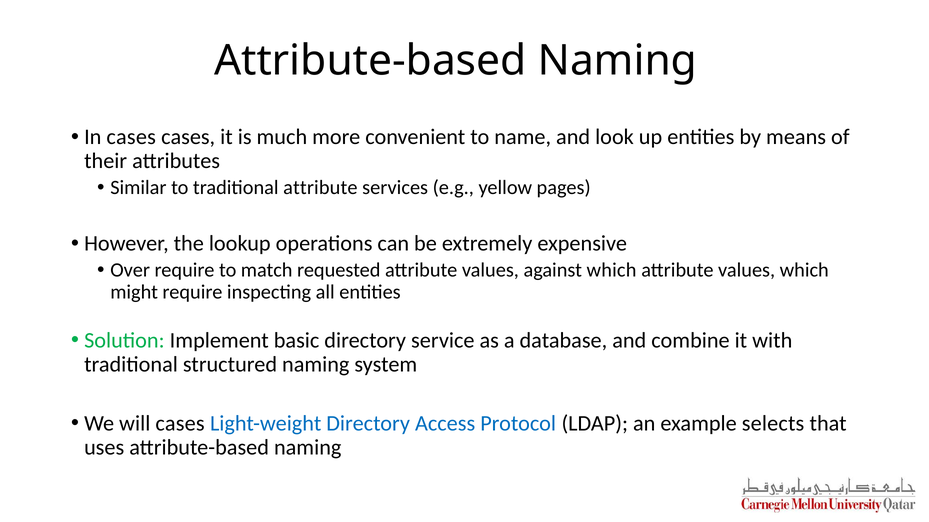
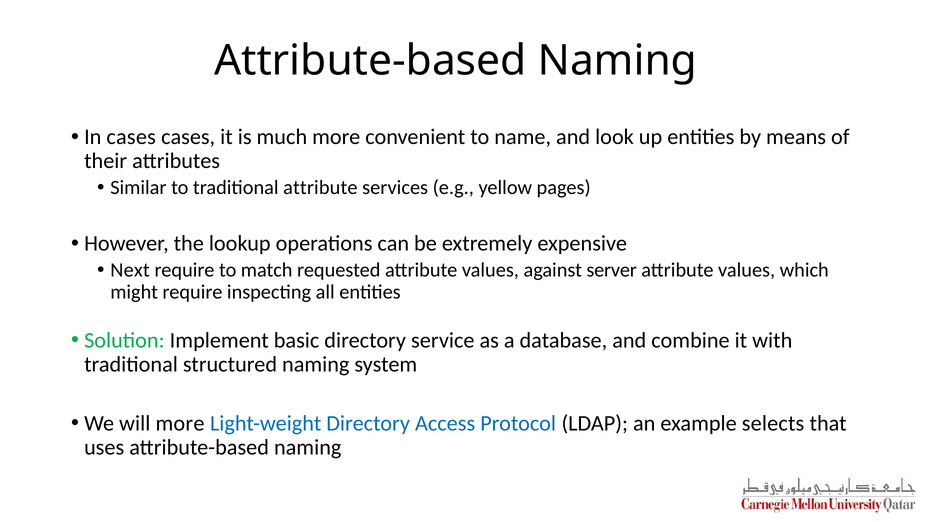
Over: Over -> Next (130, 270)
against which: which -> server (612, 270)
will cases: cases -> more (180, 424)
